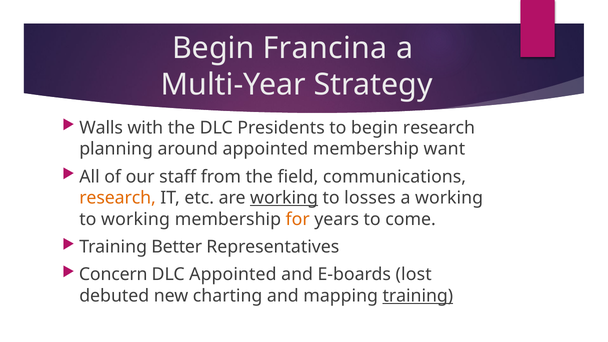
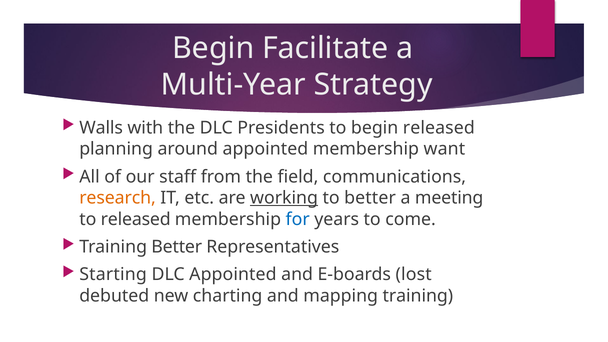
Francina: Francina -> Facilitate (325, 48)
begin research: research -> released (439, 128)
to losses: losses -> better (370, 198)
a working: working -> meeting (449, 198)
to working: working -> released (136, 219)
for colour: orange -> blue (298, 219)
Concern: Concern -> Starting (113, 275)
training underline: present -> none (418, 296)
